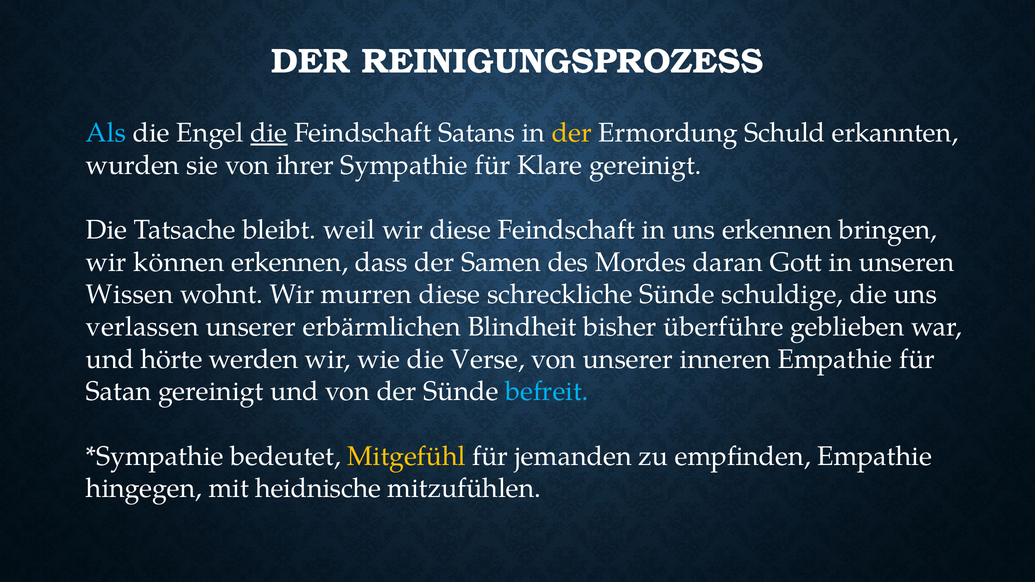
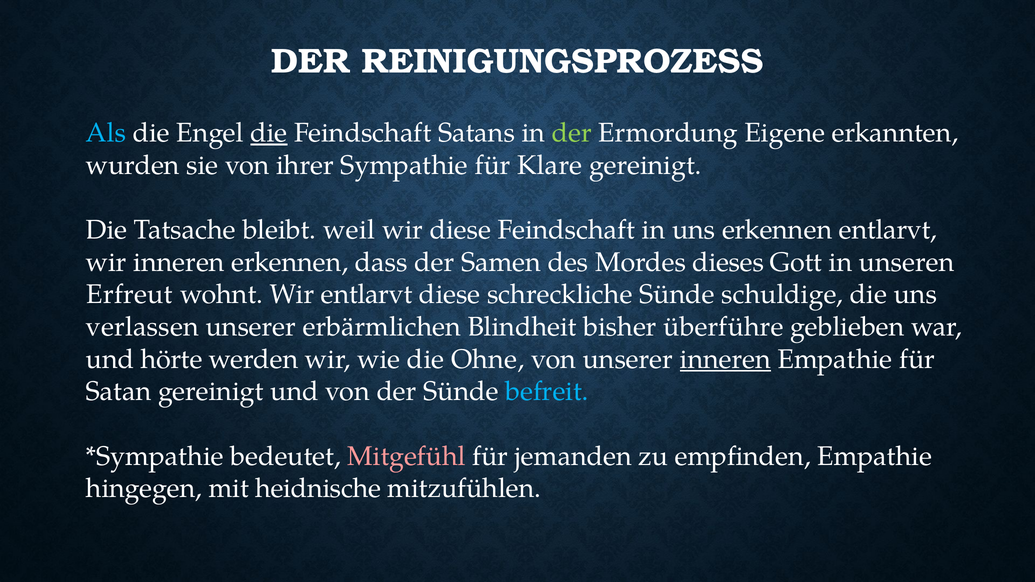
der colour: yellow -> light green (572, 133)
Schuld: Schuld -> Eigene (785, 133)
erkennen bringen: bringen -> entlarvt (888, 230)
wir können: können -> inneren (179, 262)
daran: daran -> dieses (728, 262)
Wissen: Wissen -> Erfreut (130, 295)
Wir murren: murren -> entlarvt (367, 295)
Verse: Verse -> Ohne (488, 359)
inneren underline: none -> present (725, 359)
Mitgefühl colour: yellow -> pink (406, 456)
